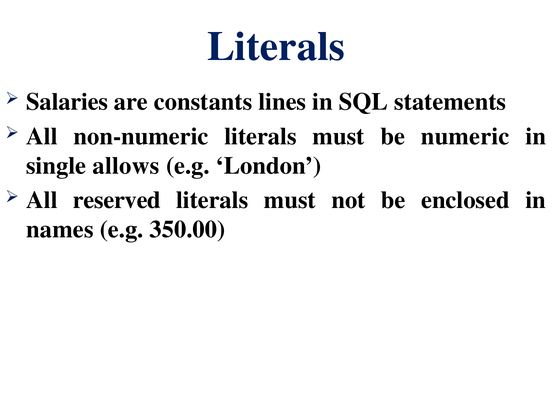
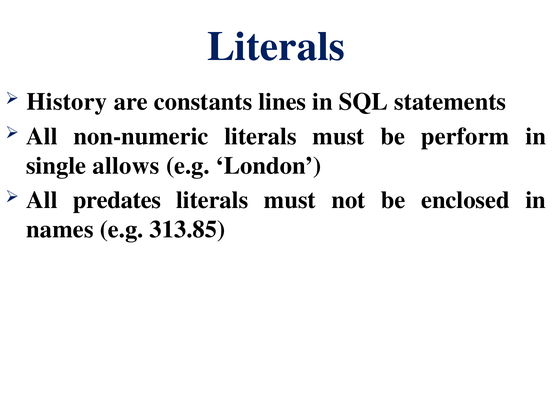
Salaries: Salaries -> History (67, 102)
numeric: numeric -> perform (465, 136)
reserved: reserved -> predates (117, 200)
350.00: 350.00 -> 313.85 (187, 230)
